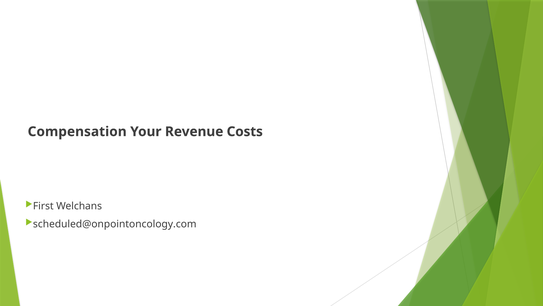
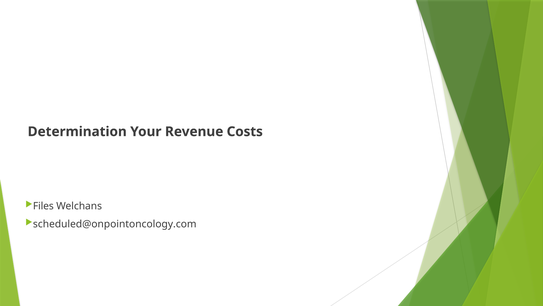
Compensation: Compensation -> Determination (77, 131)
First: First -> Files (43, 206)
